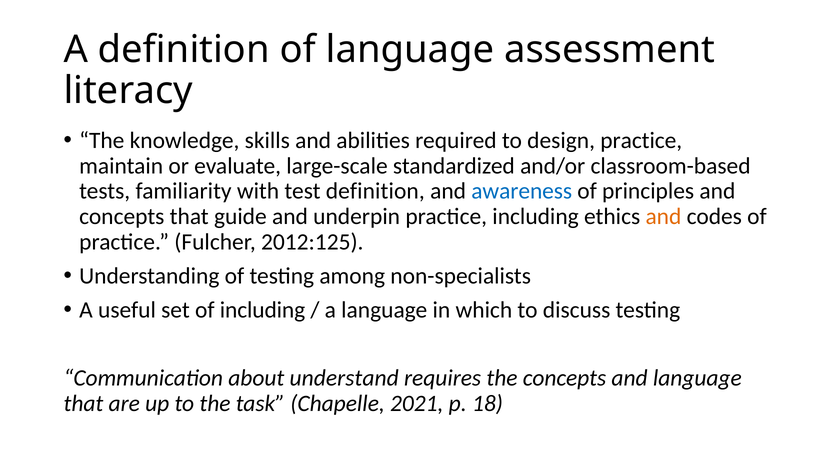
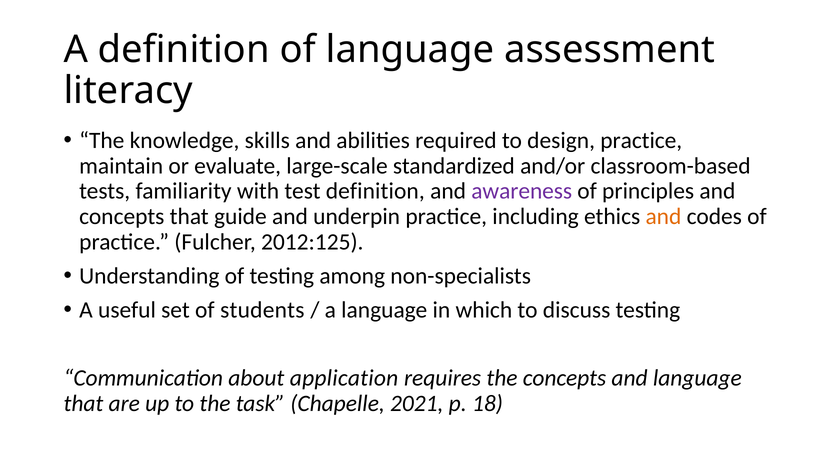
awareness colour: blue -> purple (522, 191)
of including: including -> students (262, 310)
understand: understand -> application (344, 378)
